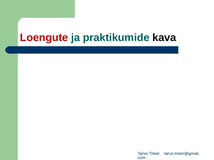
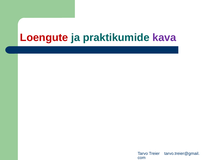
kava colour: black -> purple (164, 38)
